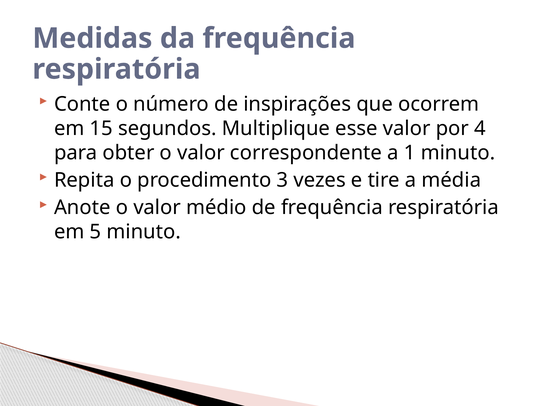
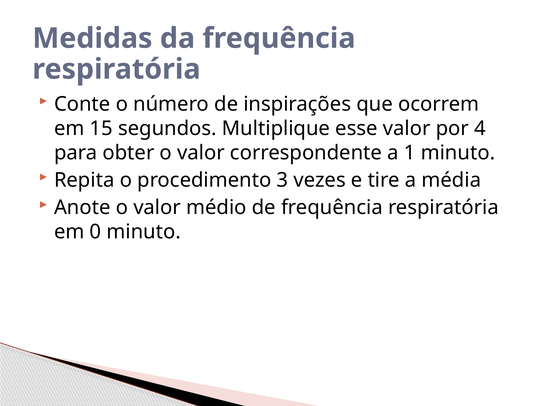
5: 5 -> 0 (95, 232)
